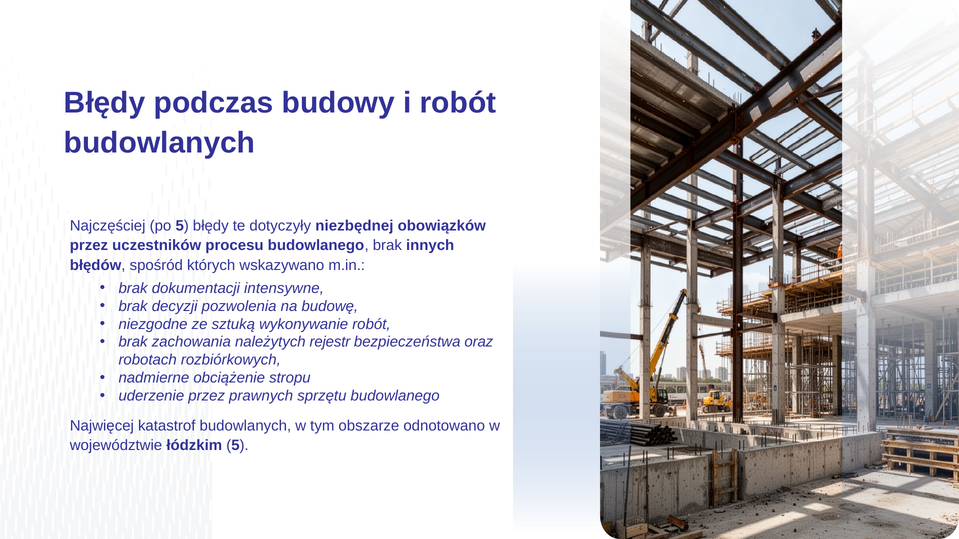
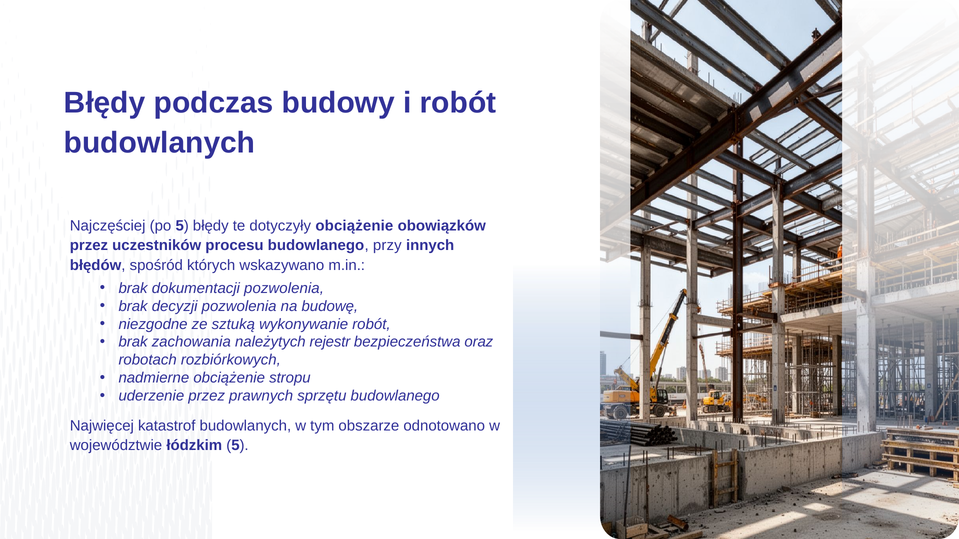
dotyczyły niezbędnej: niezbędnej -> obciążenie (354, 226)
budowlanego brak: brak -> przy (387, 246)
intensywne: intensywne -> pozwolenia (284, 288)
